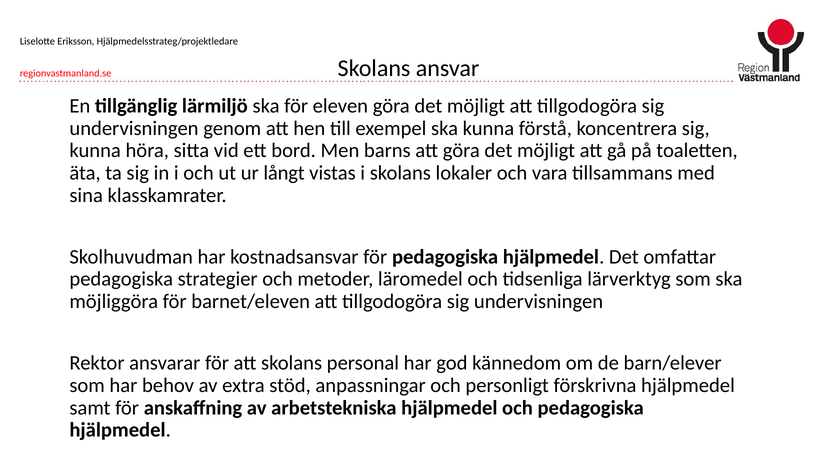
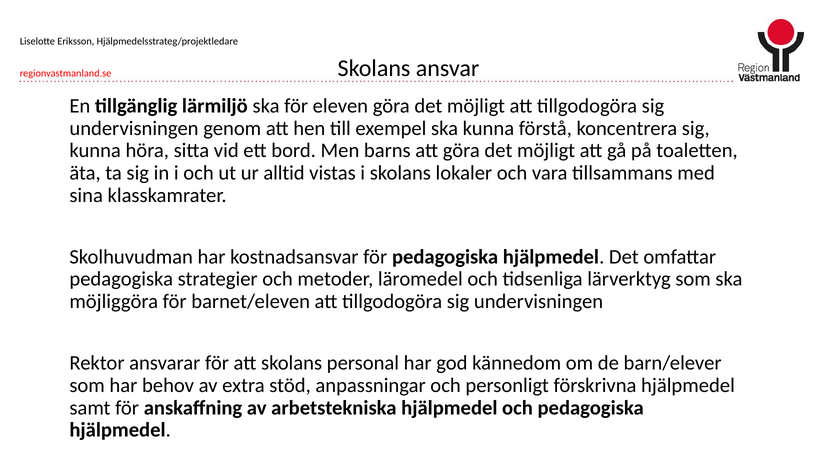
långt: långt -> alltid (284, 173)
